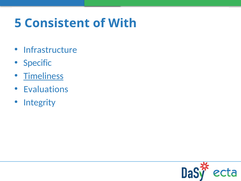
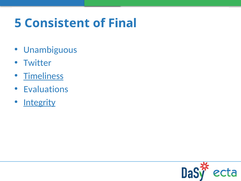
With: With -> Final (122, 23)
Infrastructure: Infrastructure -> Unambiguous (50, 50)
Specific: Specific -> Twitter (37, 63)
Integrity underline: none -> present (39, 102)
